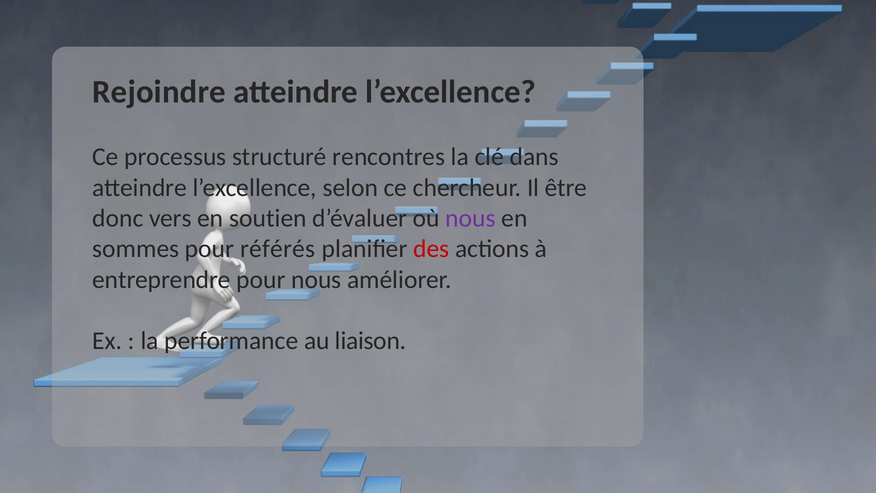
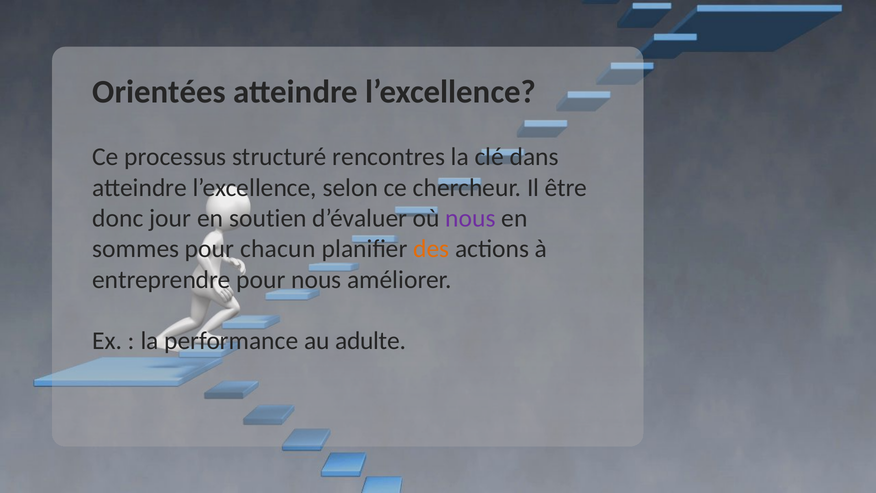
Rejoindre: Rejoindre -> Orientées (159, 92)
vers: vers -> jour (170, 218)
référés: référés -> chacun (278, 249)
des colour: red -> orange (431, 249)
liaison: liaison -> adulte (371, 341)
